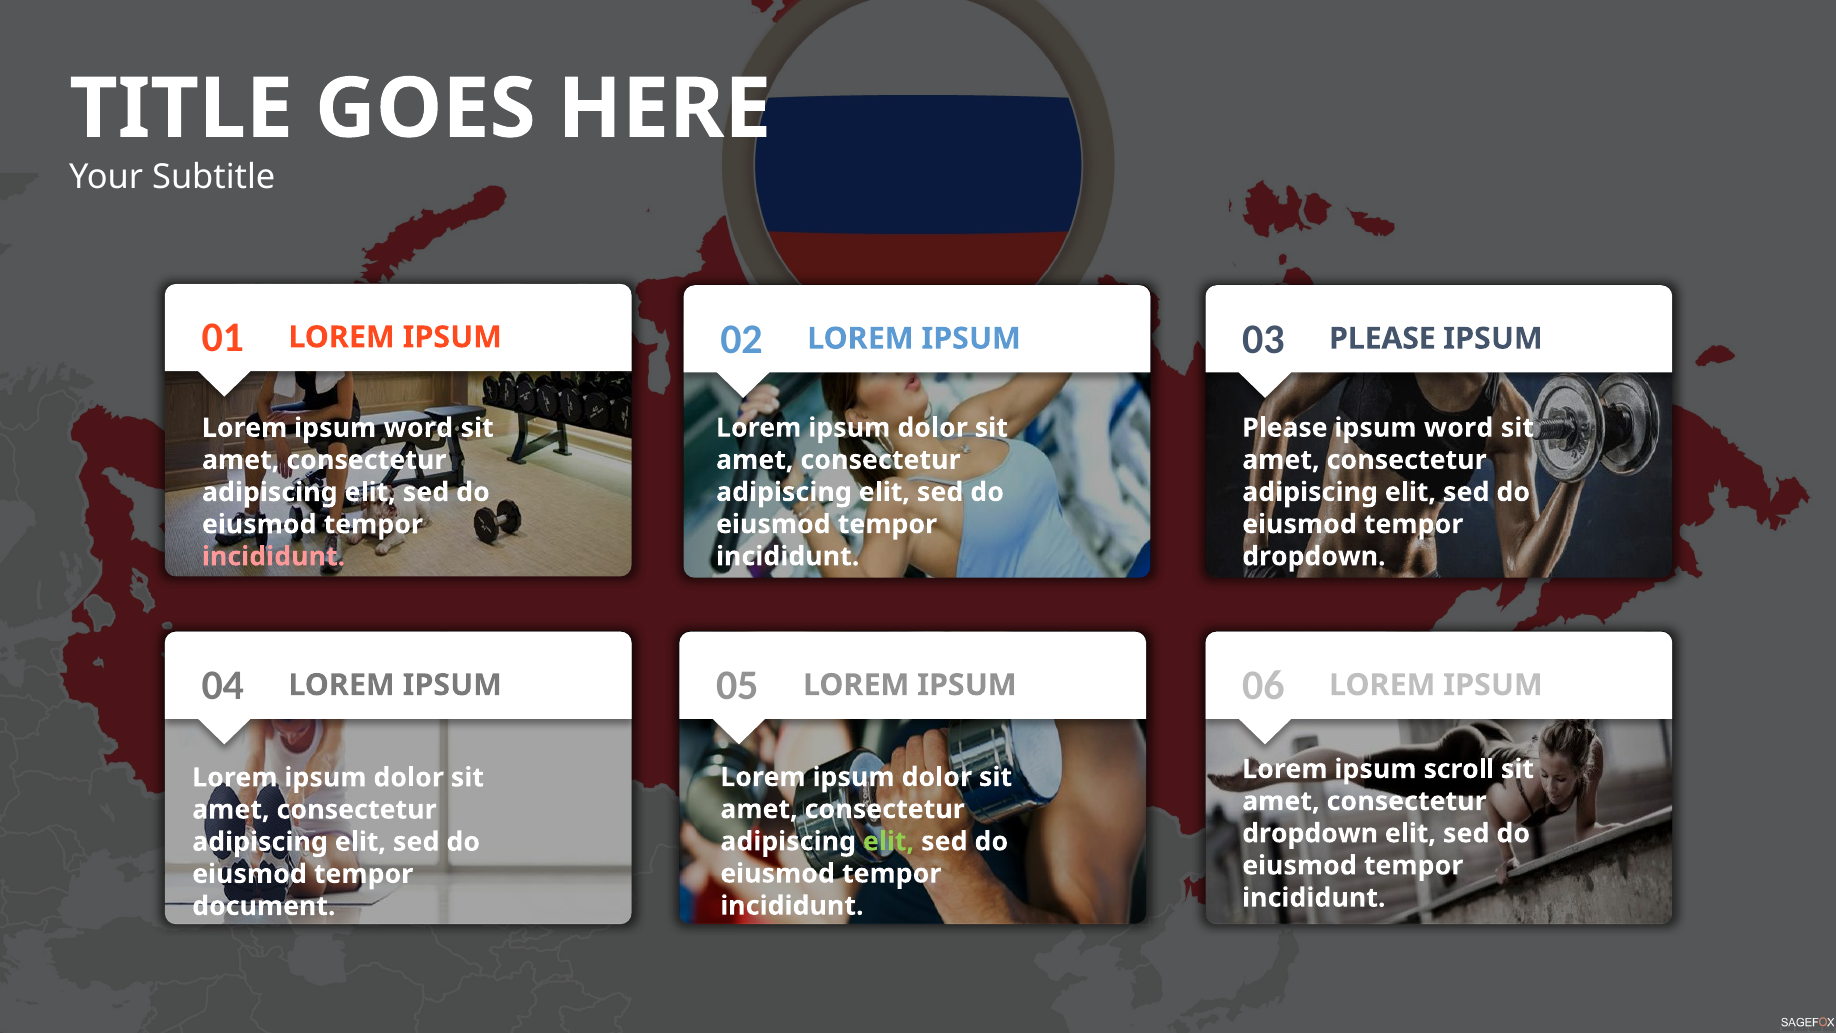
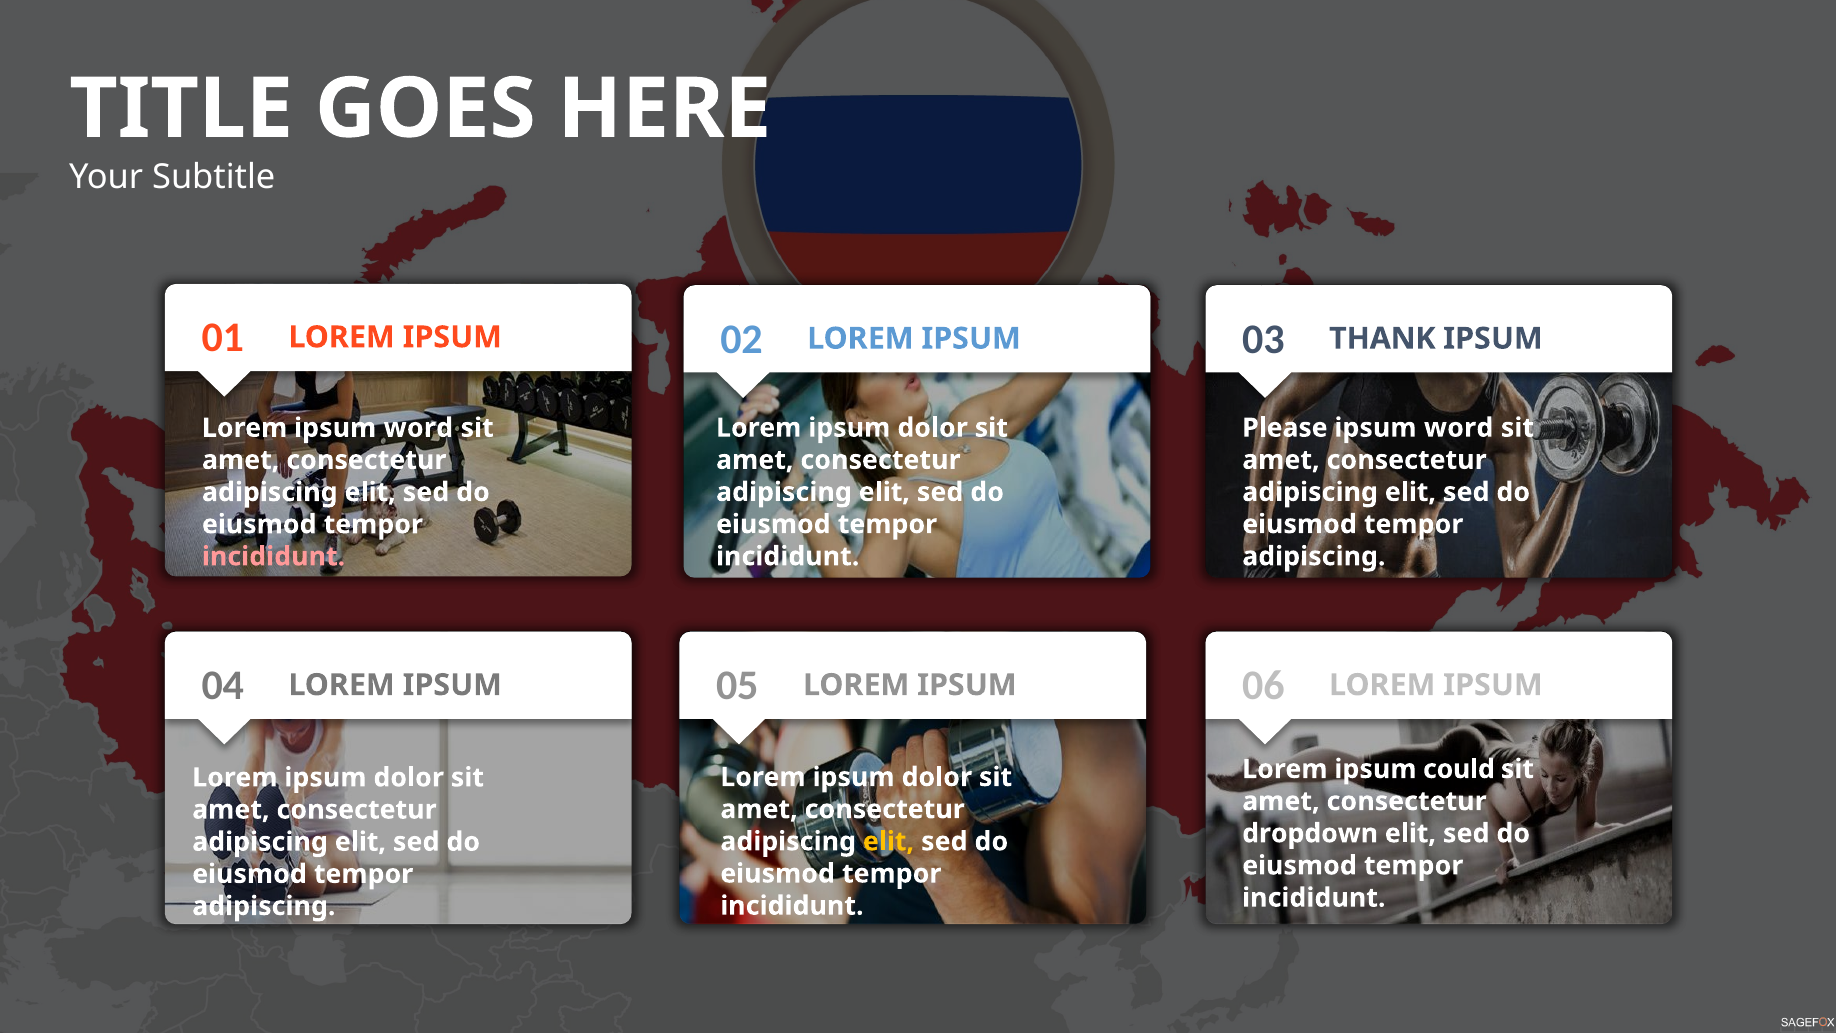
03 PLEASE: PLEASE -> THANK (1382, 338)
dropdown: dropdown -> adipiscing (1314, 556)
scroll: scroll -> could (1459, 769)
elit colour: light green -> yellow (888, 841)
document: document -> adipiscing (264, 906)
